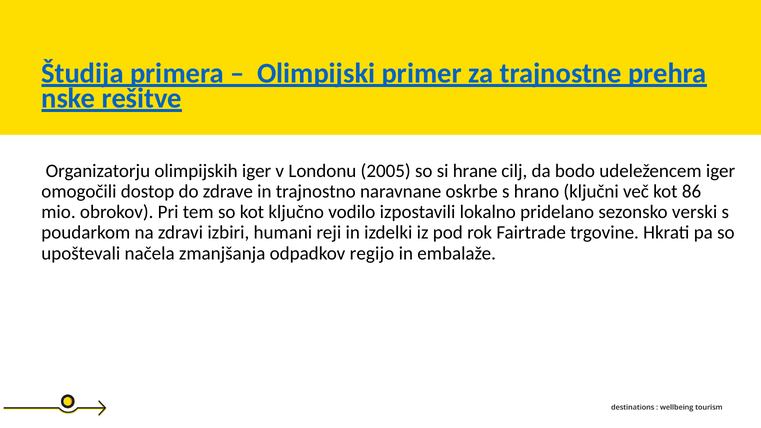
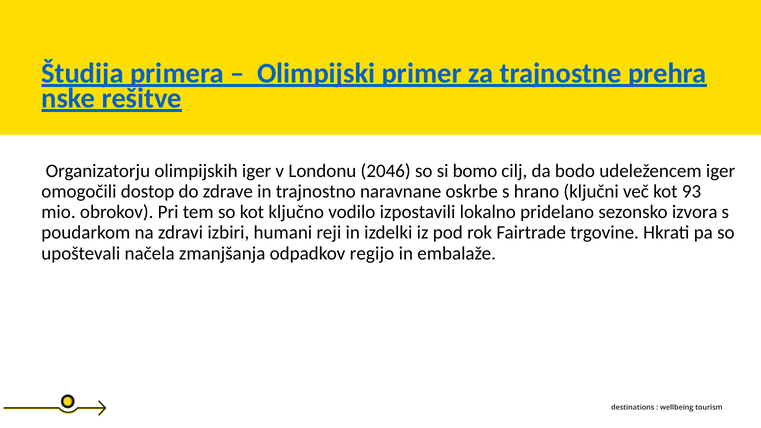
2005: 2005 -> 2046 (386, 171)
hrane: hrane -> bomo (475, 171)
86: 86 -> 93 (692, 192)
verski: verski -> izvora (695, 212)
